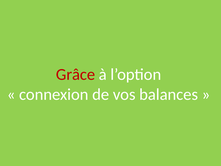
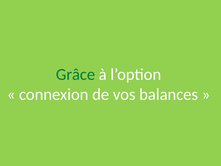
Grâce colour: red -> green (76, 74)
